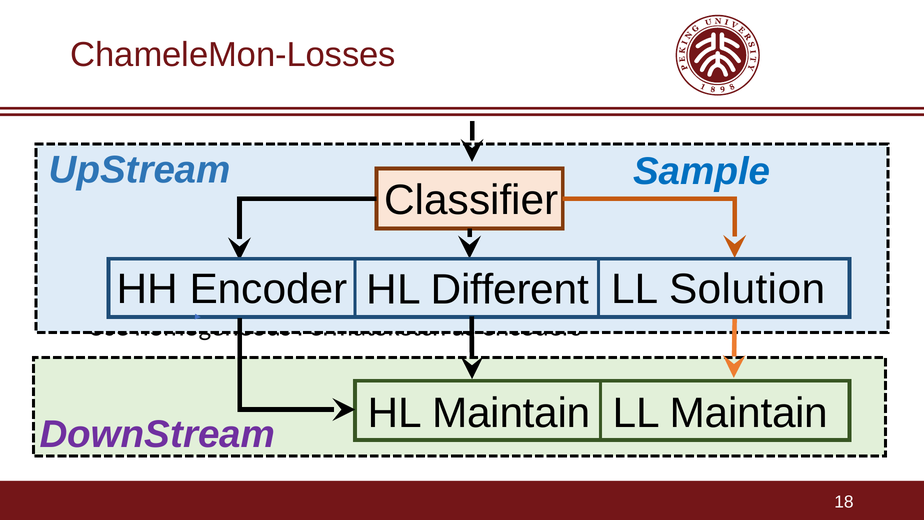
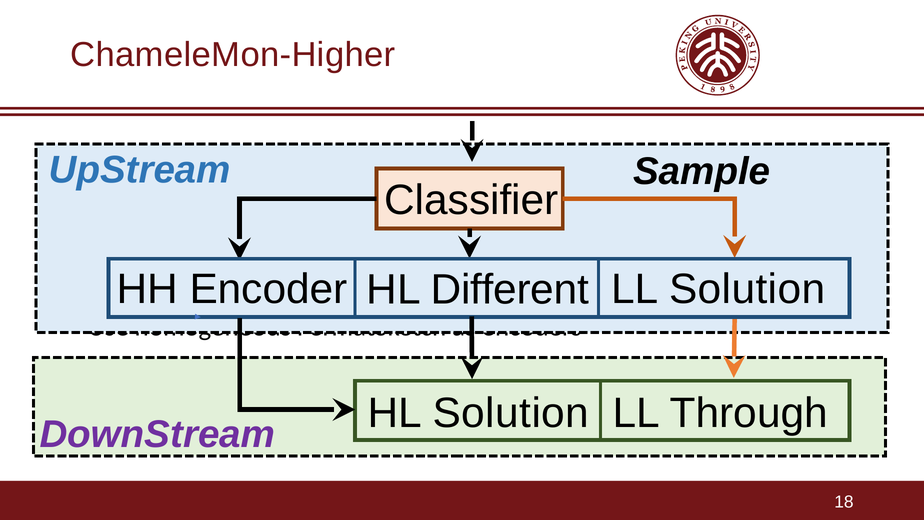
ChameleMon-Losses: ChameleMon-Losses -> ChameleMon-Higher (233, 55)
Sample colour: blue -> black (702, 172)
HL Maintain: Maintain -> Solution (511, 413)
LL Maintain: Maintain -> Through (749, 413)
